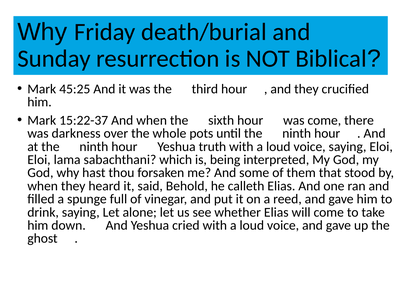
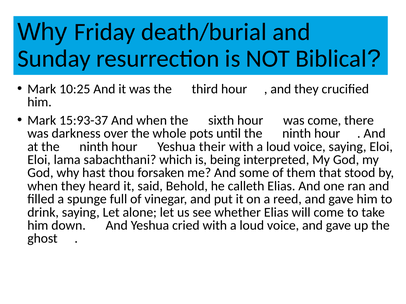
45:25: 45:25 -> 10:25 (75, 89)
15:22-37: 15:22-37 -> 15:93-37 (84, 121)
truth: truth -> their (212, 147)
